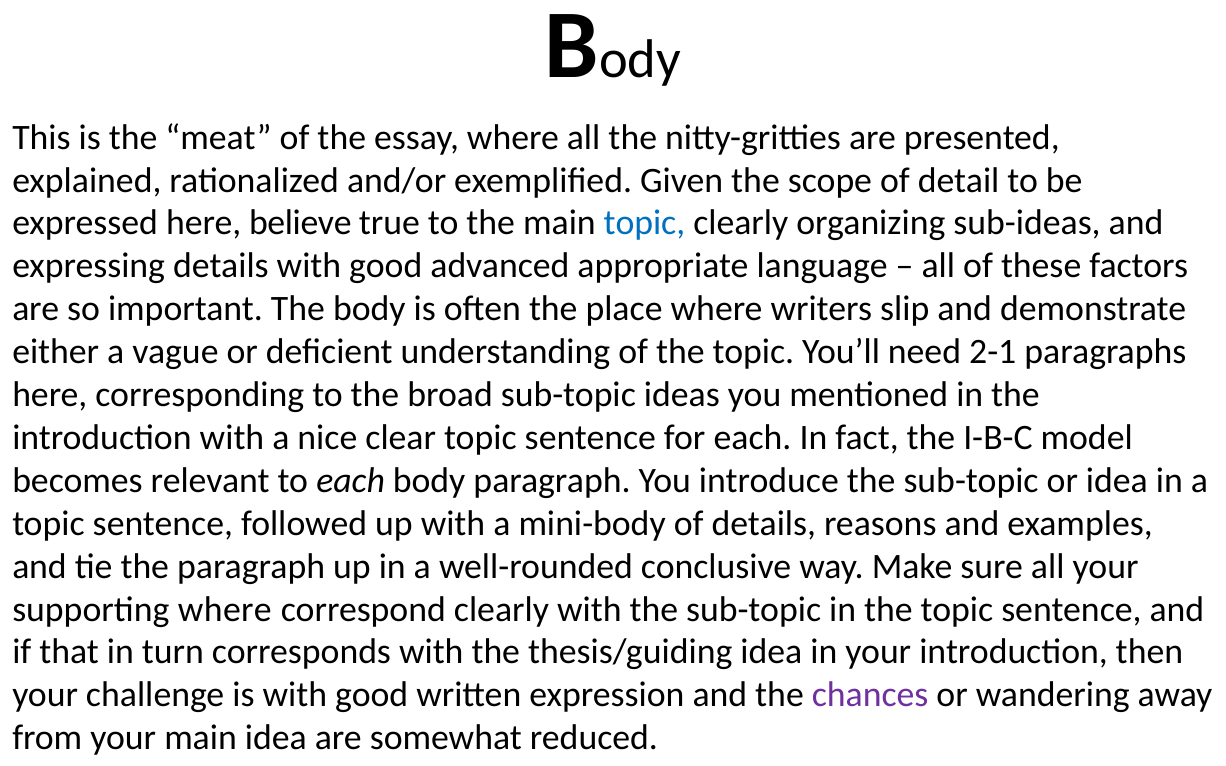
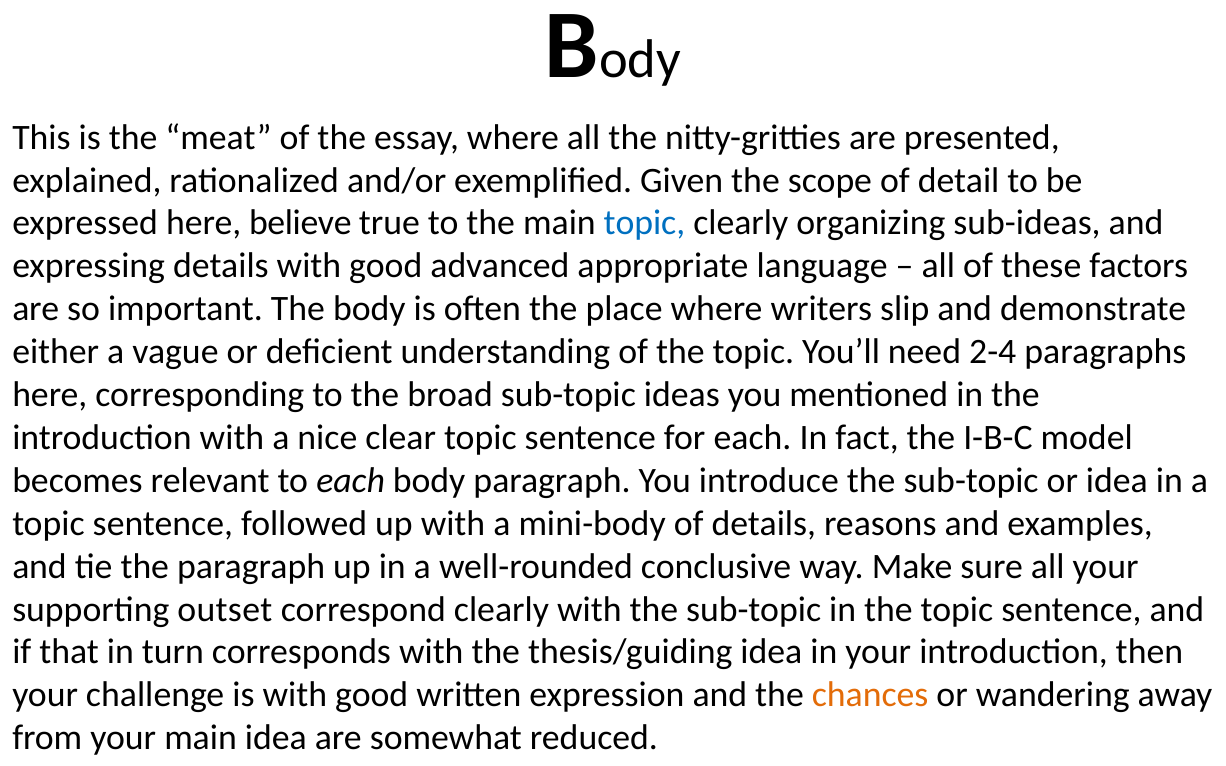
2-1: 2-1 -> 2-4 (993, 352)
supporting where: where -> outset (225, 609)
chances colour: purple -> orange (870, 695)
